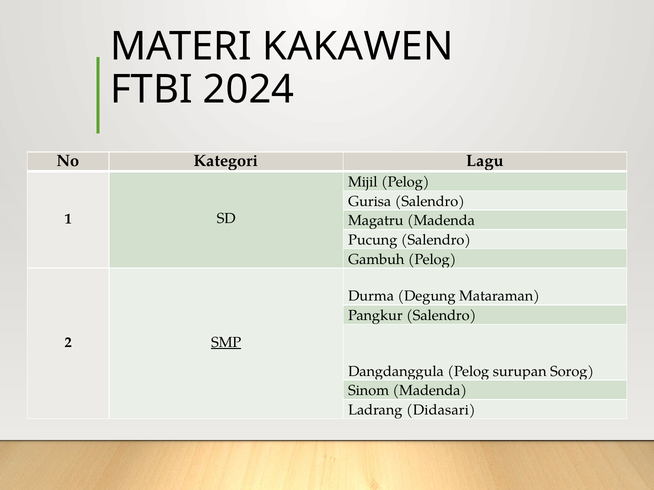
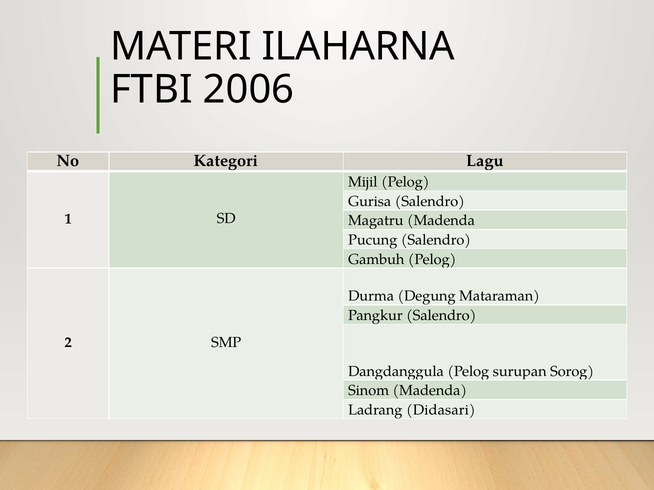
KAKAWEN: KAKAWEN -> ILAHARNA (358, 47)
2024: 2024 -> 2006 (249, 90)
SMP underline: present -> none (226, 343)
